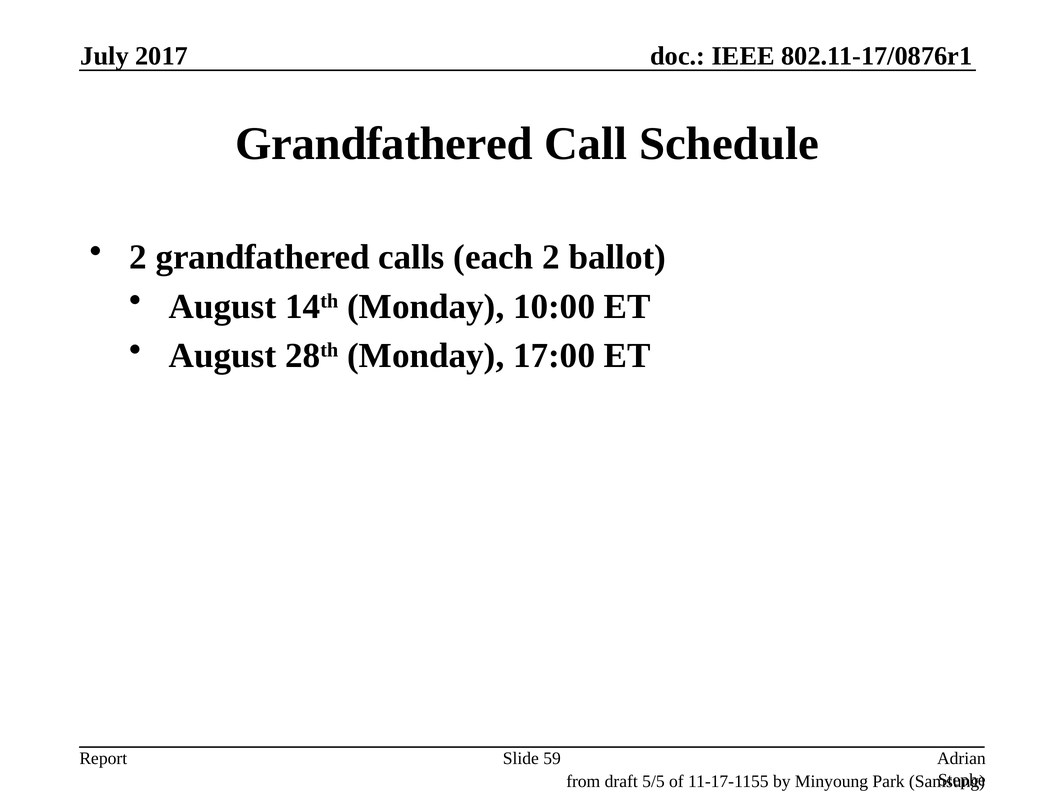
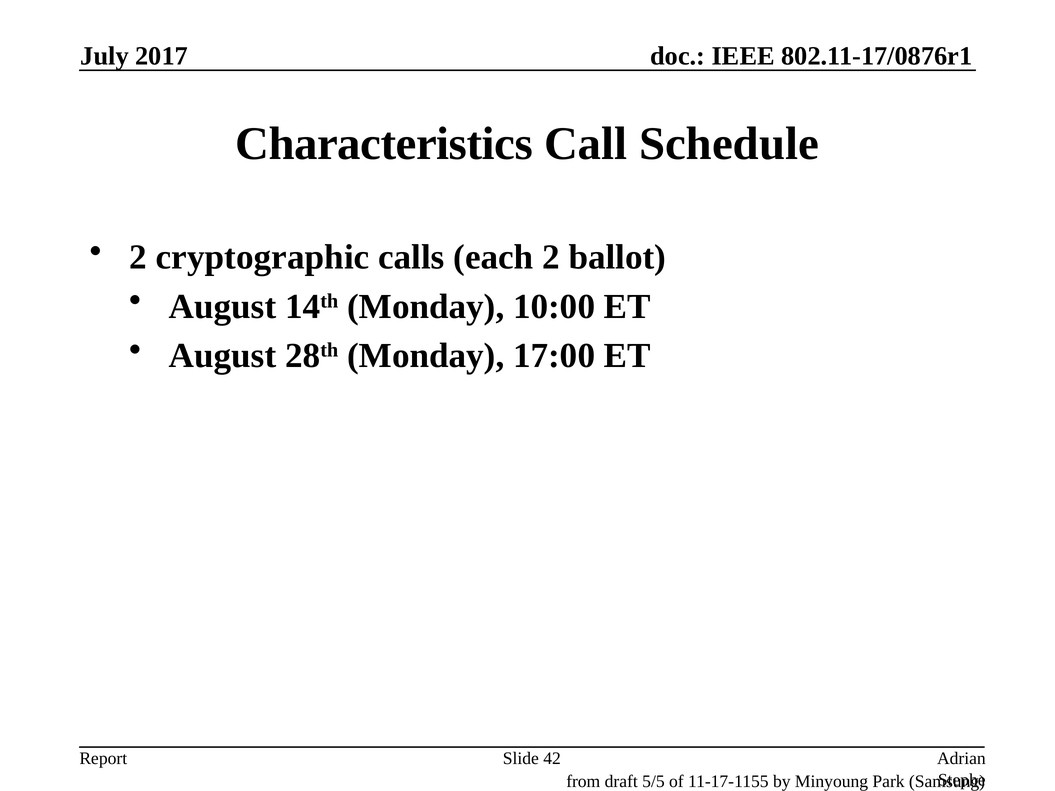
Grandfathered: Grandfathered -> Characteristics (384, 144)
2 grandfathered: grandfathered -> cryptographic (263, 257)
59: 59 -> 42 (552, 759)
